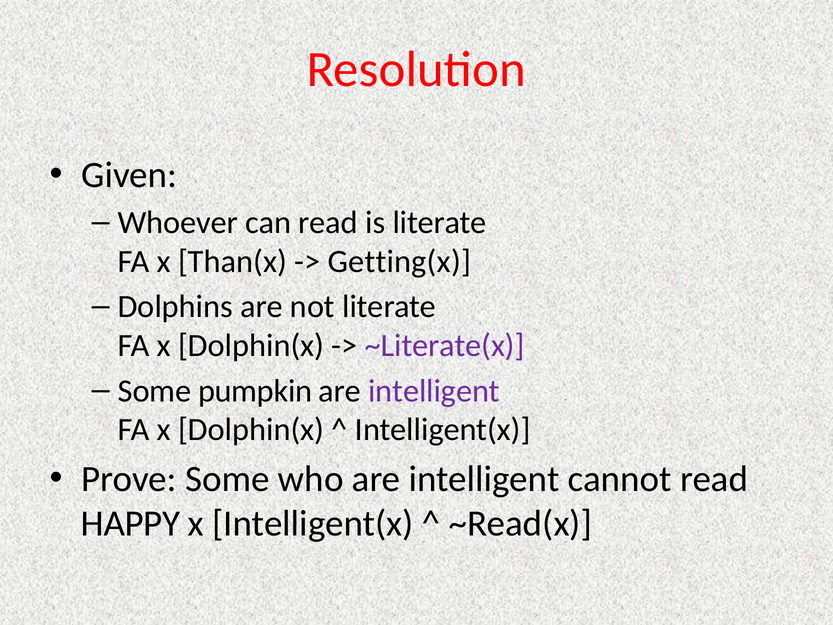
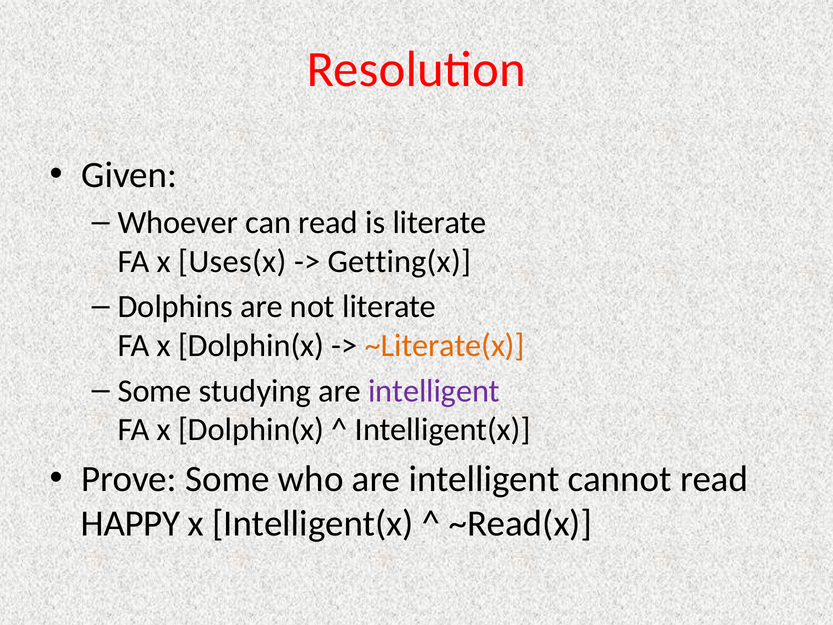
Than(x: Than(x -> Uses(x (232, 261)
~Literate(x colour: purple -> orange (445, 345)
pumpkin: pumpkin -> studying (255, 391)
